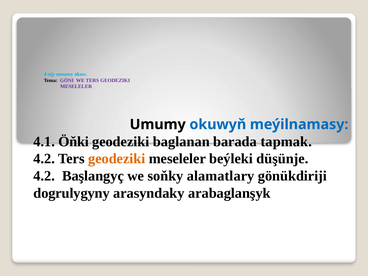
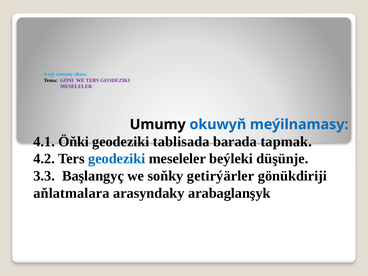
baglanan: baglanan -> tablisada (181, 142)
geodeziki colour: orange -> blue (117, 159)
4.2: 4.2 -> 3.3 (44, 176)
alamatlary: alamatlary -> getirýärler (221, 176)
dogrulygyny: dogrulygyny -> aňlatmalara (71, 193)
